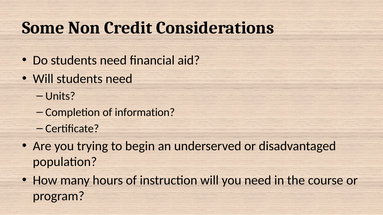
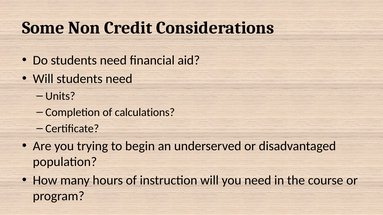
information: information -> calculations (145, 112)
